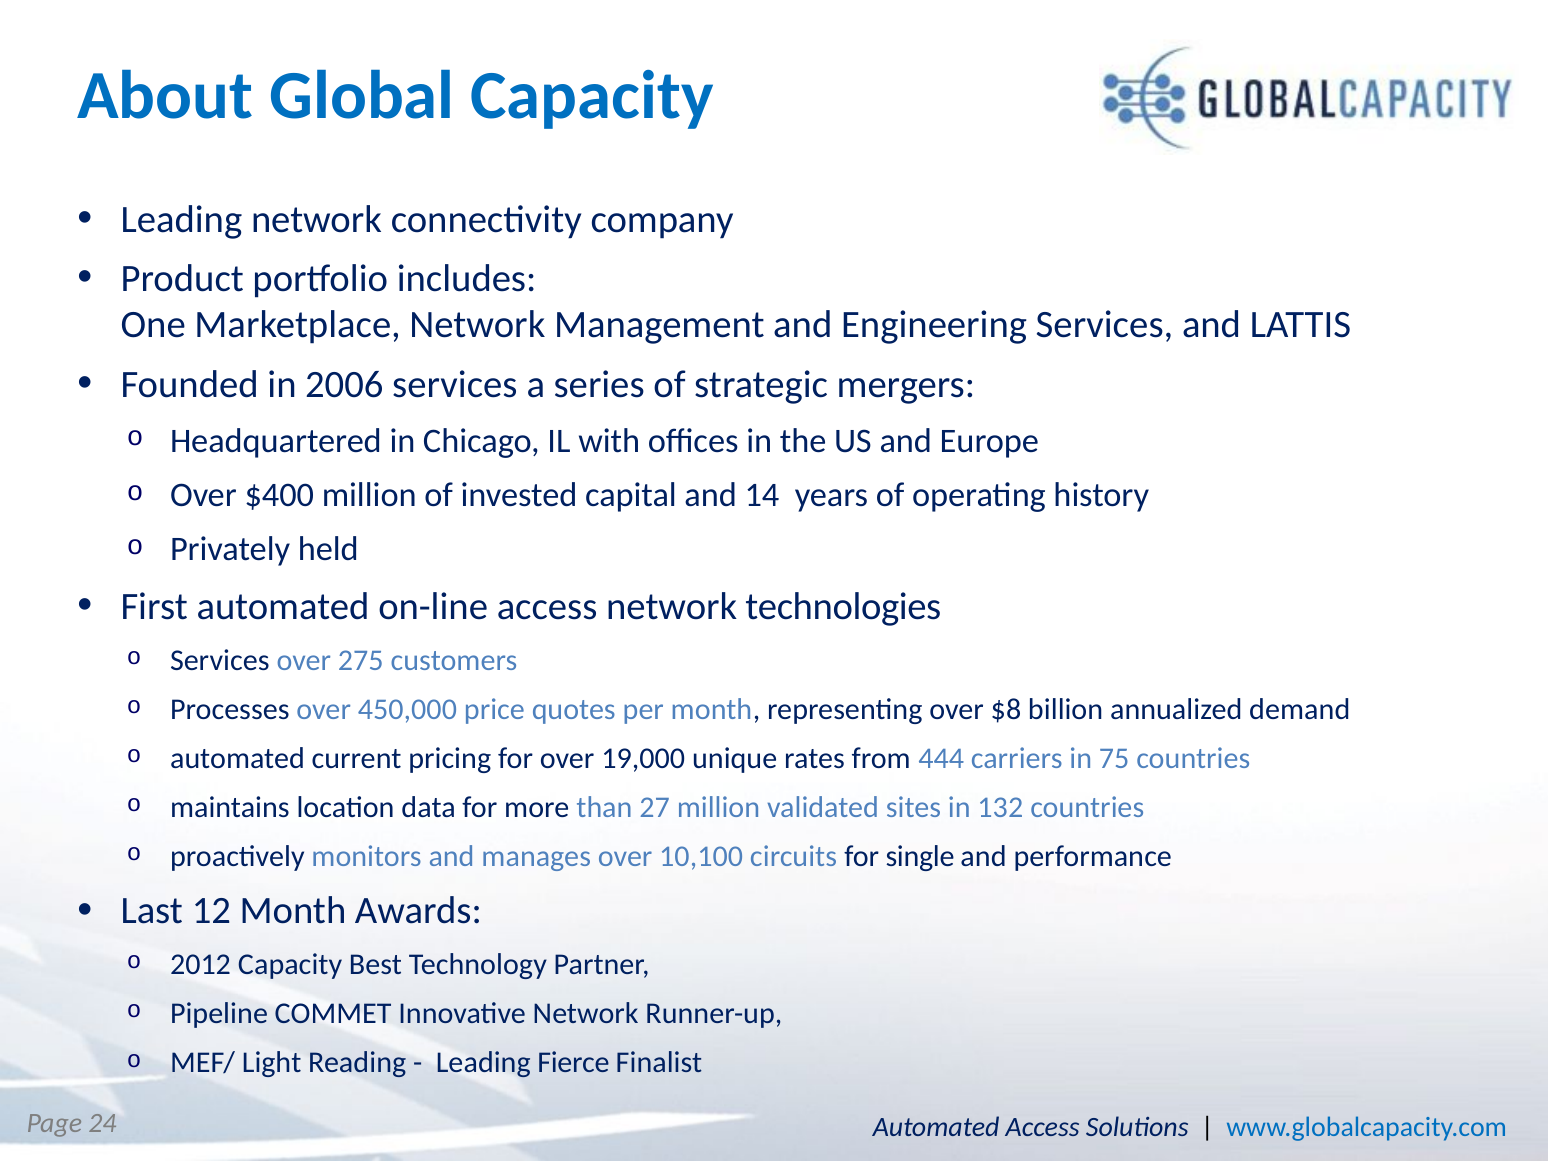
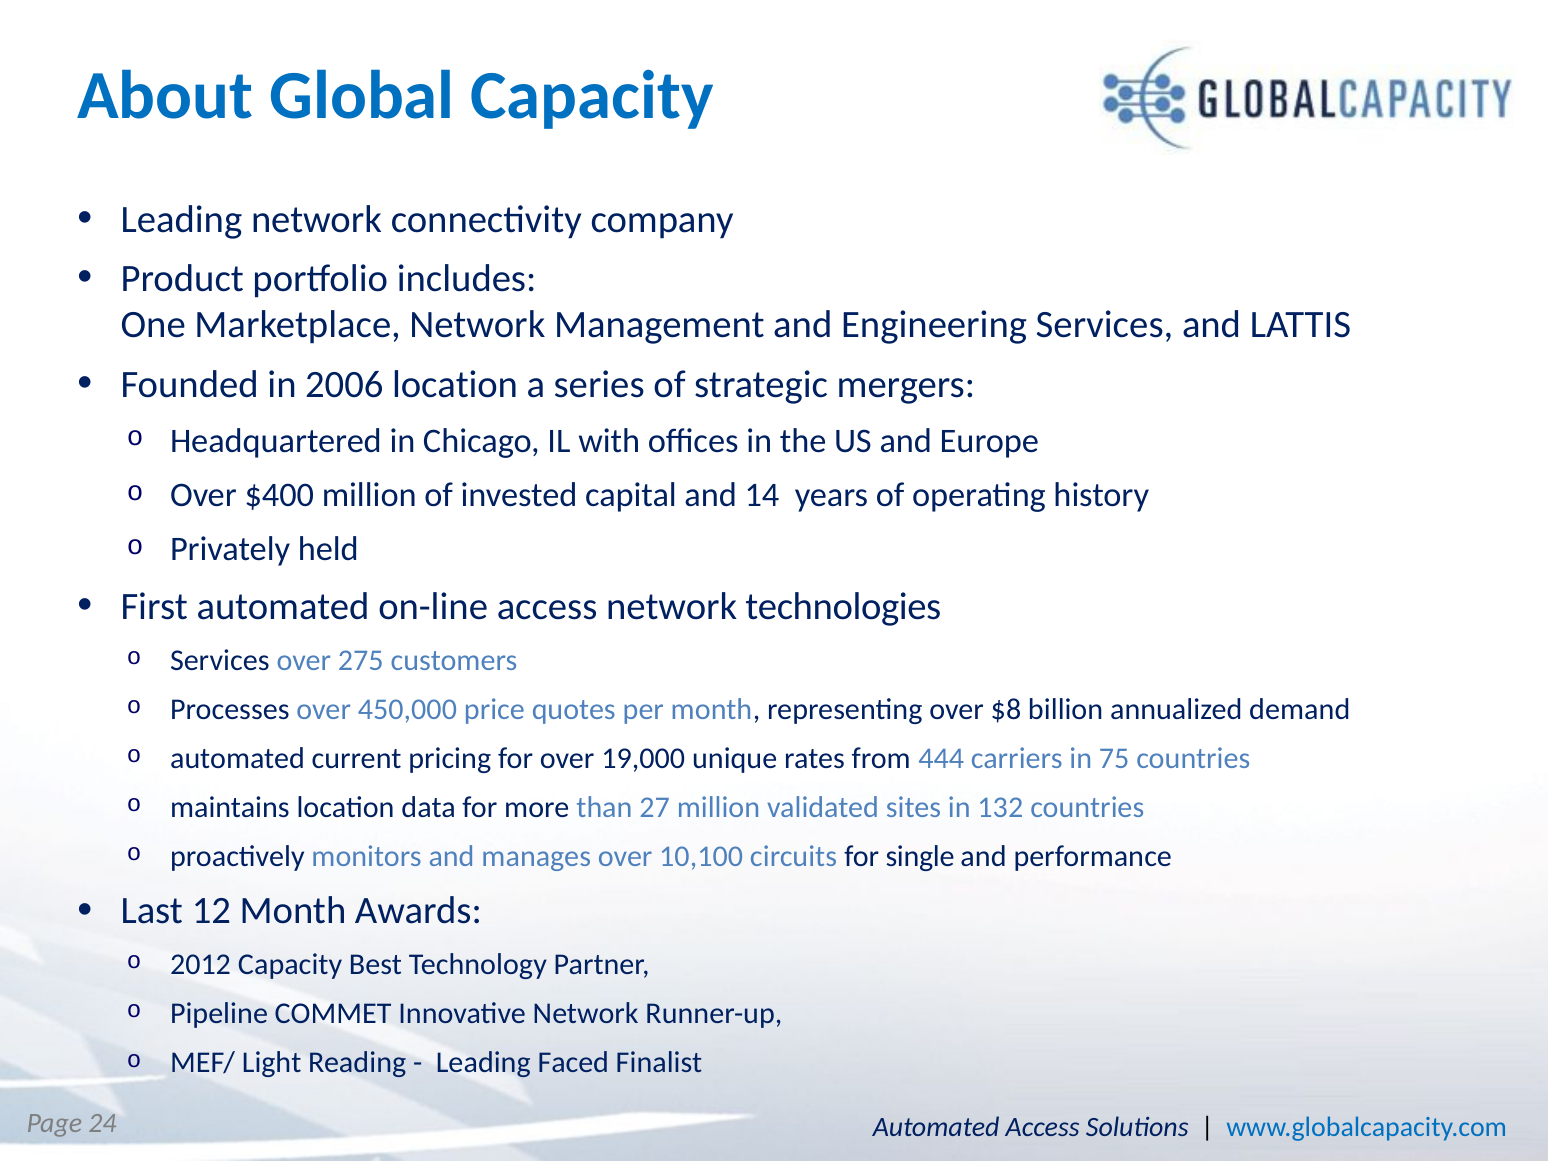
2006 services: services -> location (455, 385)
Fierce: Fierce -> Faced (573, 1063)
